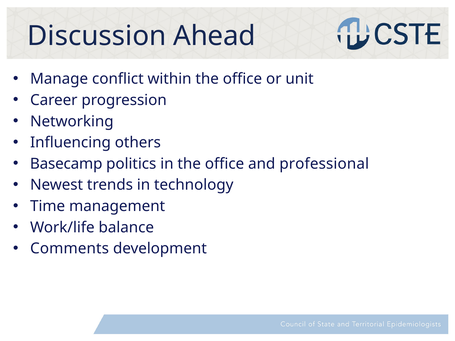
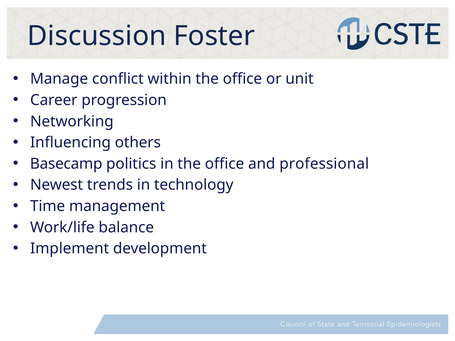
Ahead: Ahead -> Foster (214, 36)
Comments: Comments -> Implement (70, 249)
